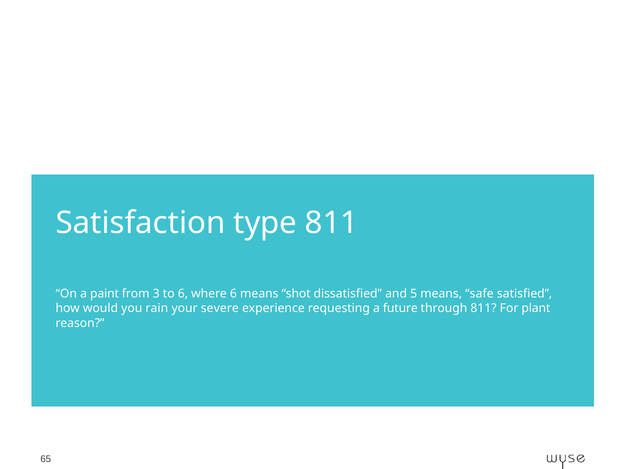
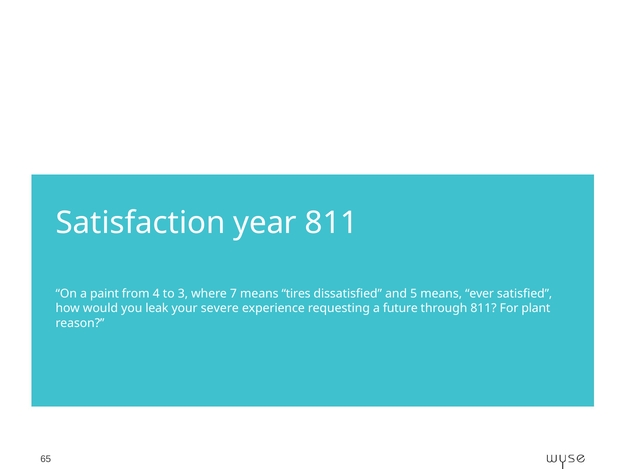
type: type -> year (265, 223)
3: 3 -> 4 (156, 294)
to 6: 6 -> 3 (183, 294)
where 6: 6 -> 7 (233, 294)
shot: shot -> tires (296, 294)
safe: safe -> ever (480, 294)
rain: rain -> leak (157, 308)
